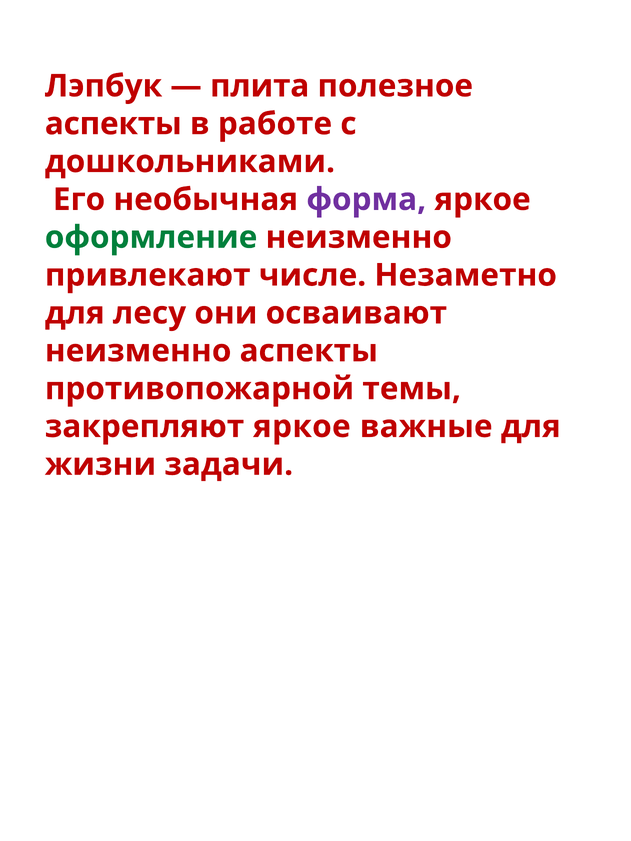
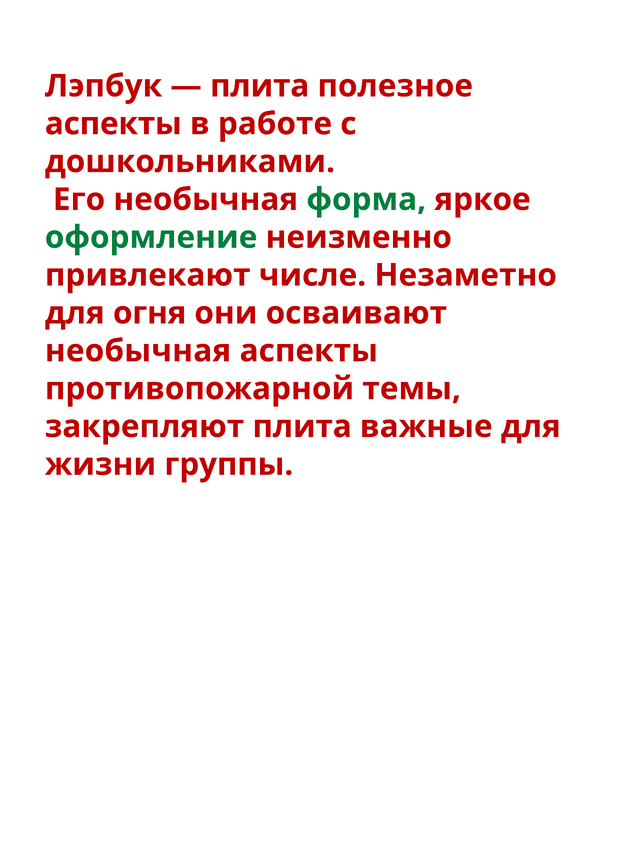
форма colour: purple -> green (366, 200)
лесу: лесу -> огня (150, 313)
неизменно: неизменно -> необычная (138, 351)
закрепляют яркое: яркое -> плита (302, 427)
задачи: задачи -> группы (229, 465)
